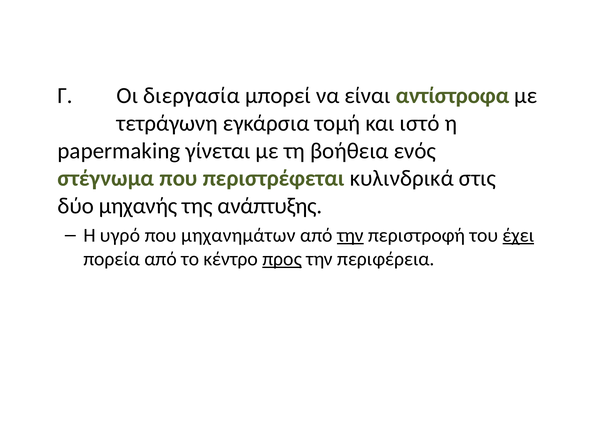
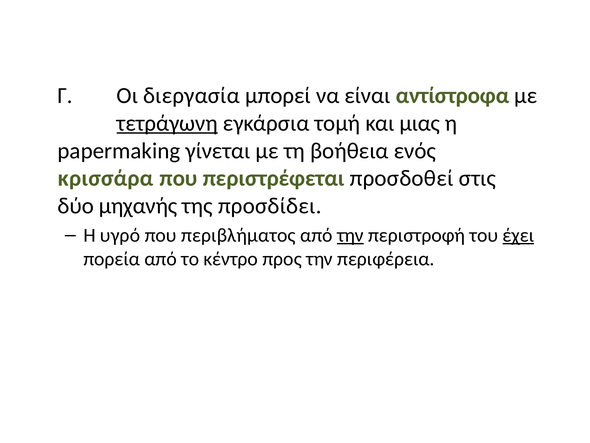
τετράγωνη underline: none -> present (167, 123)
ιστό: ιστό -> μιας (420, 123)
στέγνωμα: στέγνωμα -> κρισσάρα (106, 178)
κυλινδρικά: κυλινδρικά -> προσδοθεί (402, 178)
ανάπτυξης: ανάπτυξης -> προσδίδει (270, 206)
μηχανημάτων: μηχανημάτων -> περιβλήματος (238, 235)
προς underline: present -> none (282, 259)
